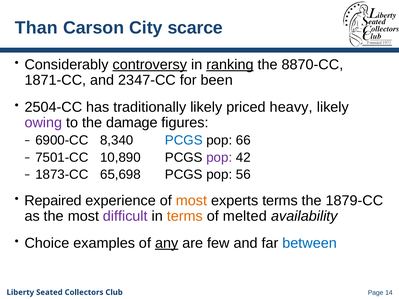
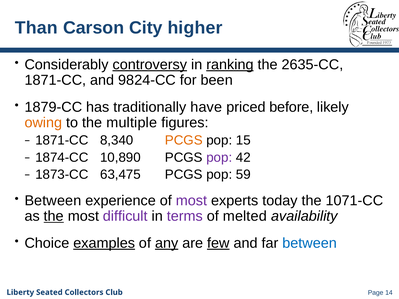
scarce: scarce -> higher (195, 28)
8870-CC: 8870-CC -> 2635-CC (312, 65)
2347-CC: 2347-CC -> 9824-CC (147, 80)
2504-CC: 2504-CC -> 1879-CC (53, 107)
traditionally likely: likely -> have (206, 107)
heavy: heavy -> before (291, 107)
owing colour: purple -> orange (43, 123)
damage: damage -> multiple (132, 123)
6900-CC: 6900-CC -> 1871-CC (62, 140)
PCGS colour: blue -> orange (184, 140)
66: 66 -> 15 (243, 140)
7501-CC: 7501-CC -> 1874-CC (62, 158)
65,698: 65,698 -> 63,475 (120, 175)
56: 56 -> 59 (243, 175)
Repaired: Repaired -> Between (53, 201)
most colour: orange -> purple (191, 201)
experts terms: terms -> today (280, 201)
1879-CC: 1879-CC -> 1071-CC (354, 201)
the underline: none -> present (54, 216)
terms colour: orange -> purple (185, 216)
examples underline: none -> present (104, 243)
few underline: none -> present (218, 243)
